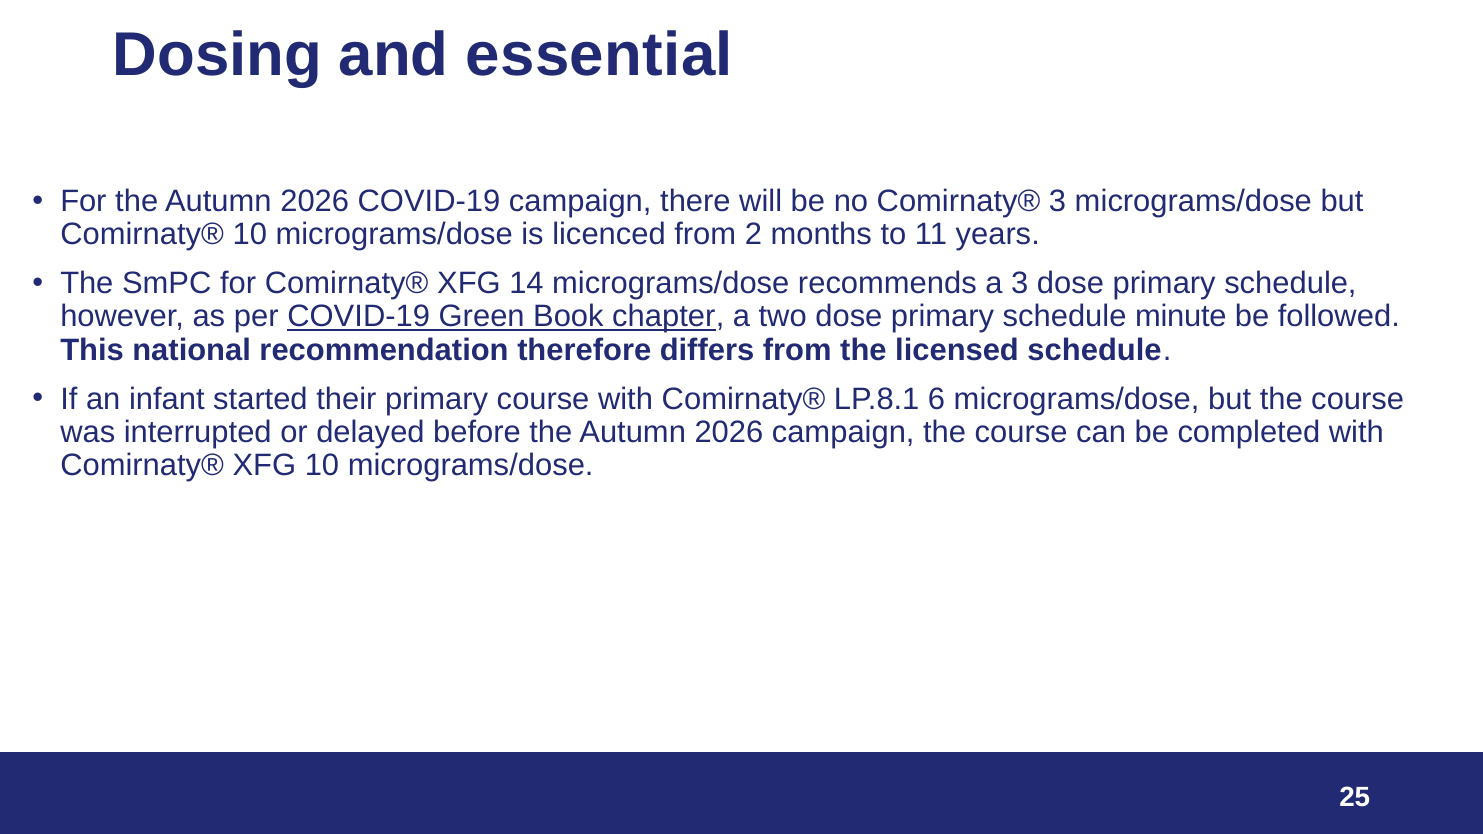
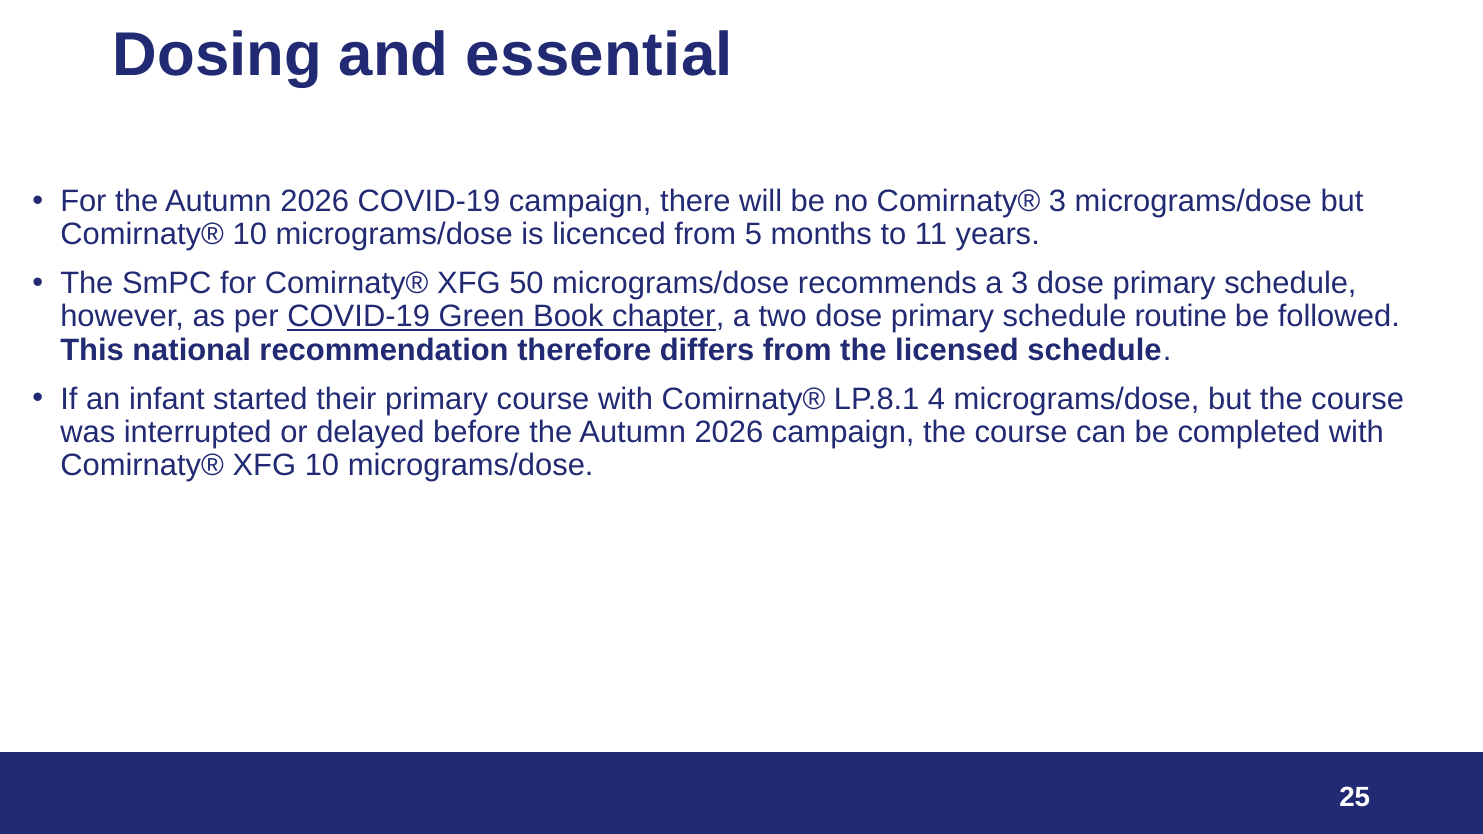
2: 2 -> 5 (753, 235)
14: 14 -> 50 (526, 283)
minute: minute -> routine (1181, 317)
6: 6 -> 4 (937, 399)
